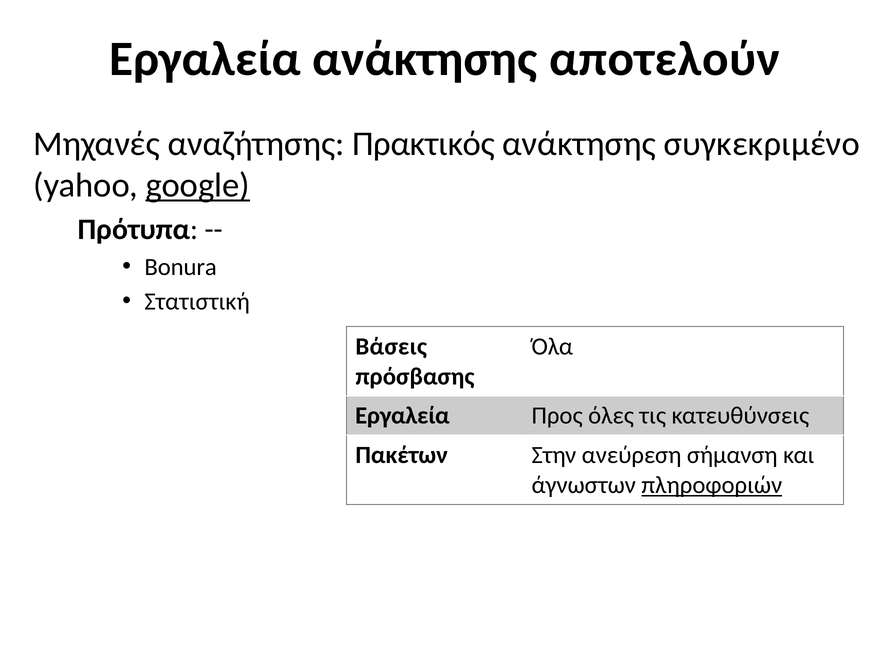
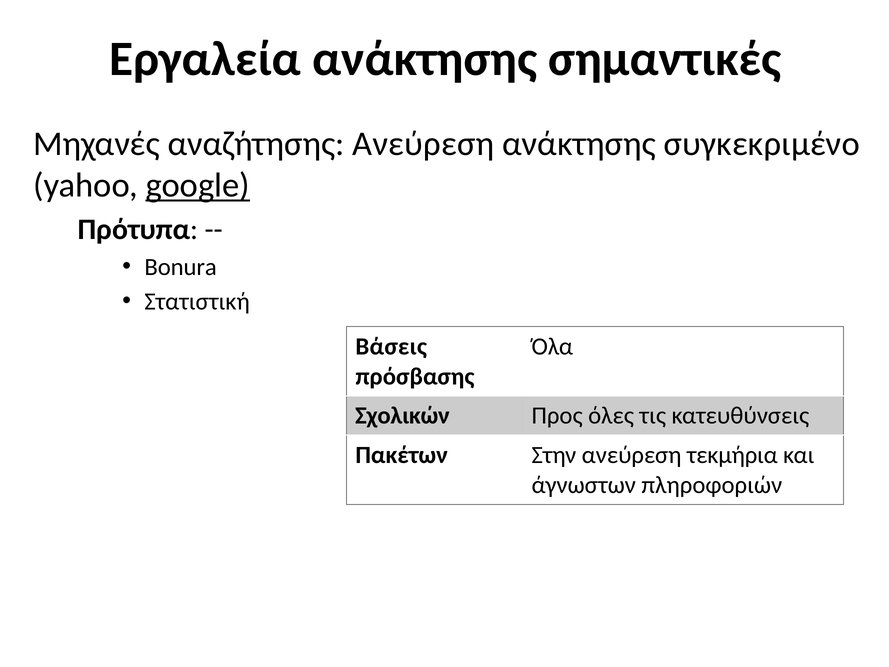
αποτελούν: αποτελούν -> σημαντικές (665, 59)
αναζήτησης Πρακτικός: Πρακτικός -> Ανεύρεση (423, 144)
Εργαλεία: Εργαλεία -> Σχολικών (402, 416)
σήμανση: σήμανση -> τεκμήρια (732, 455)
πληροφοριών underline: present -> none (712, 485)
